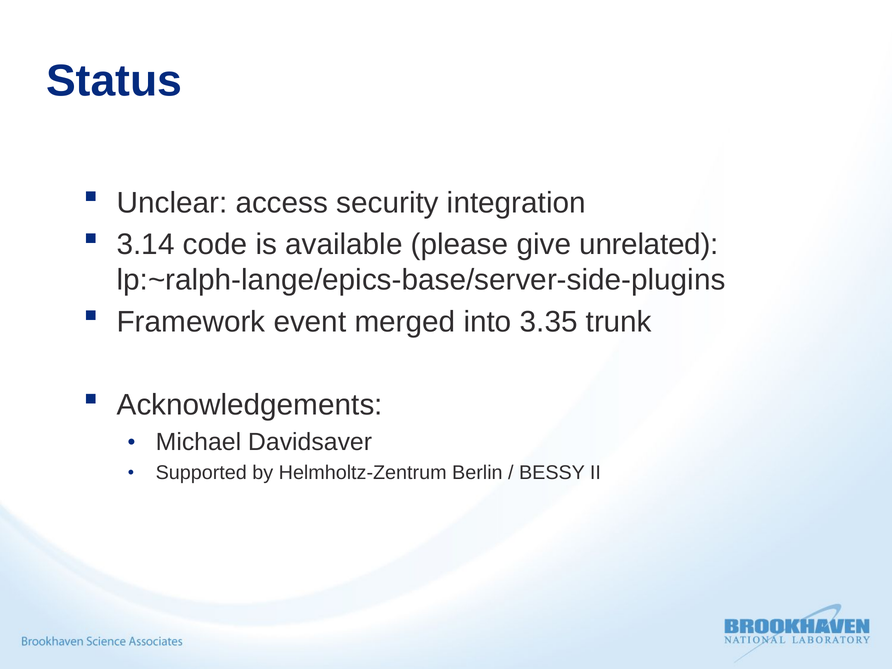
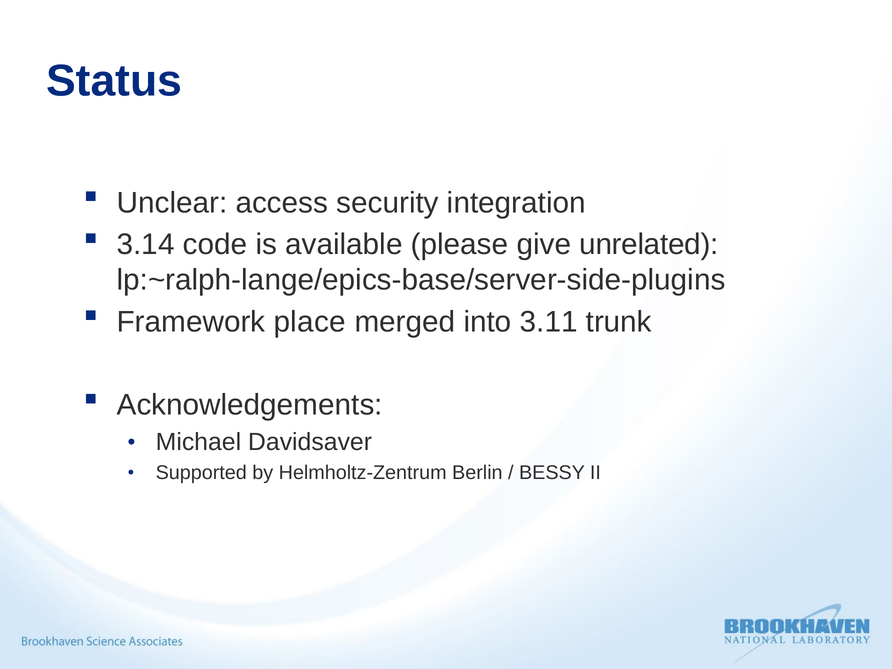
event: event -> place (310, 322)
3.35: 3.35 -> 3.11 (549, 322)
